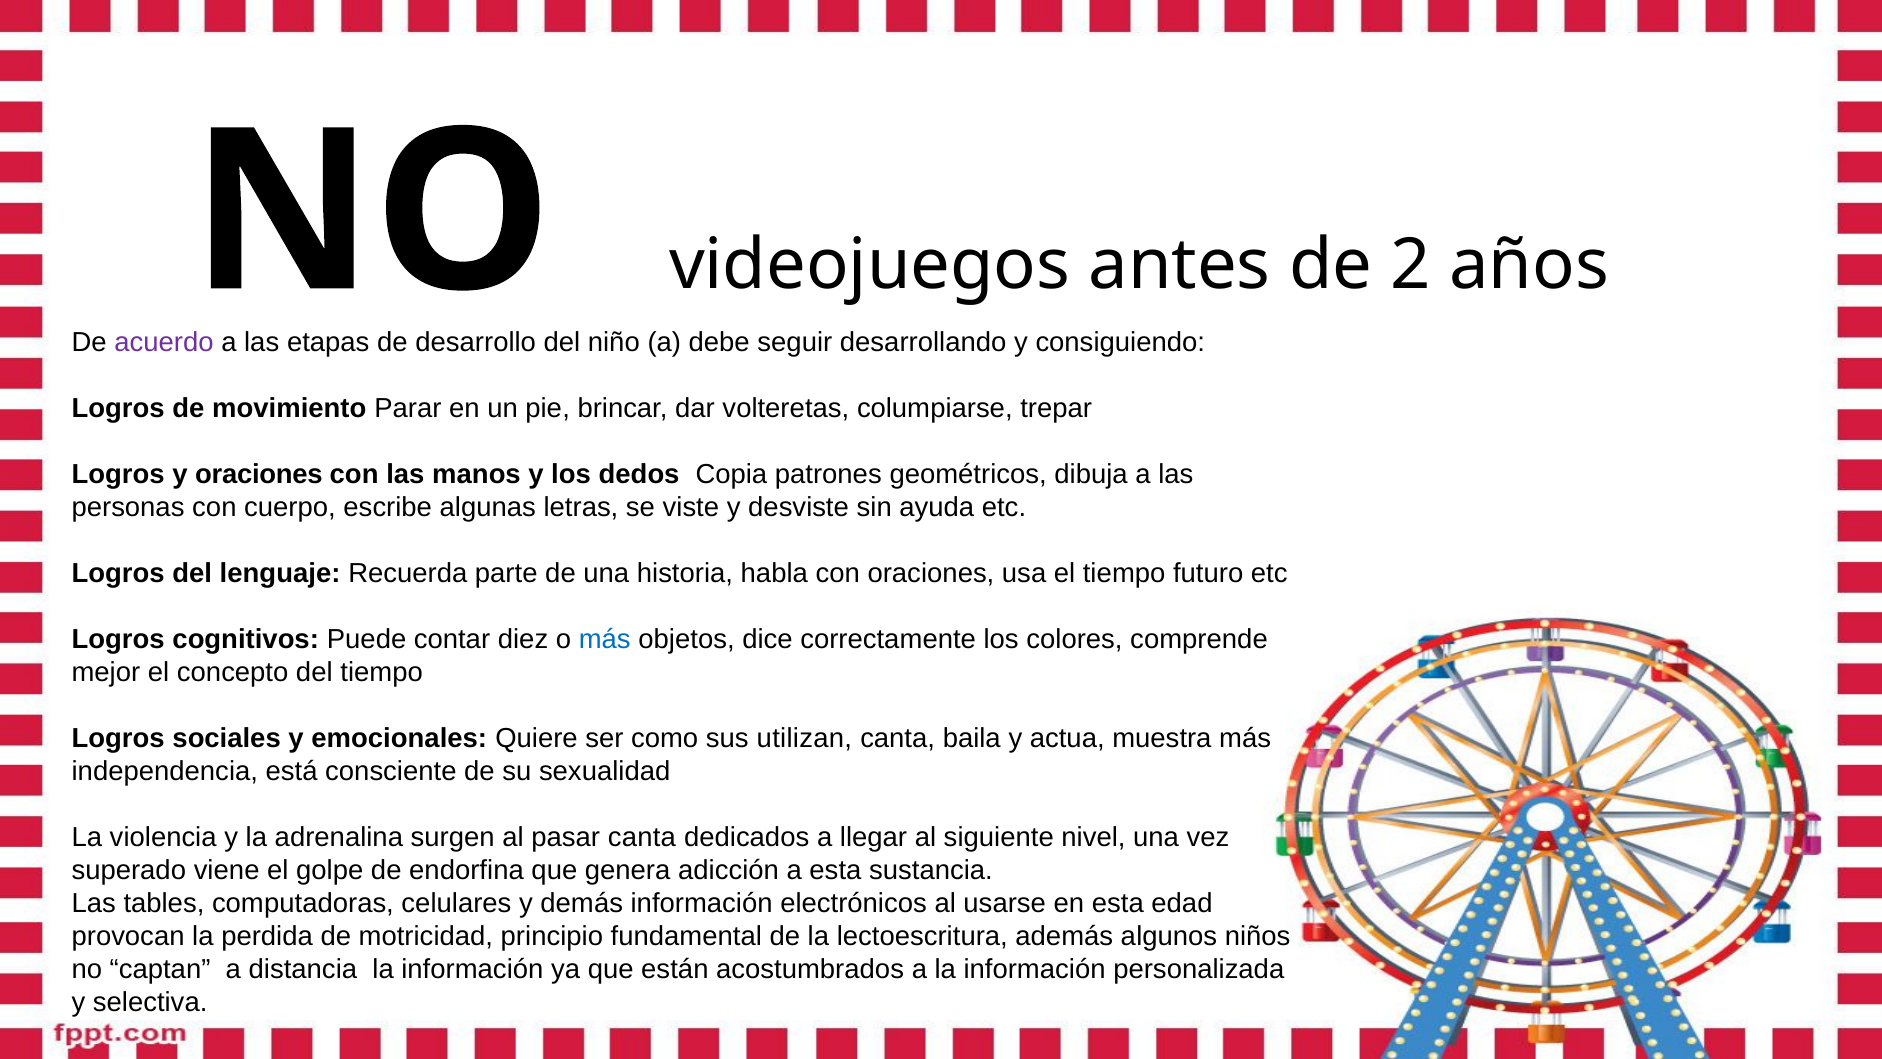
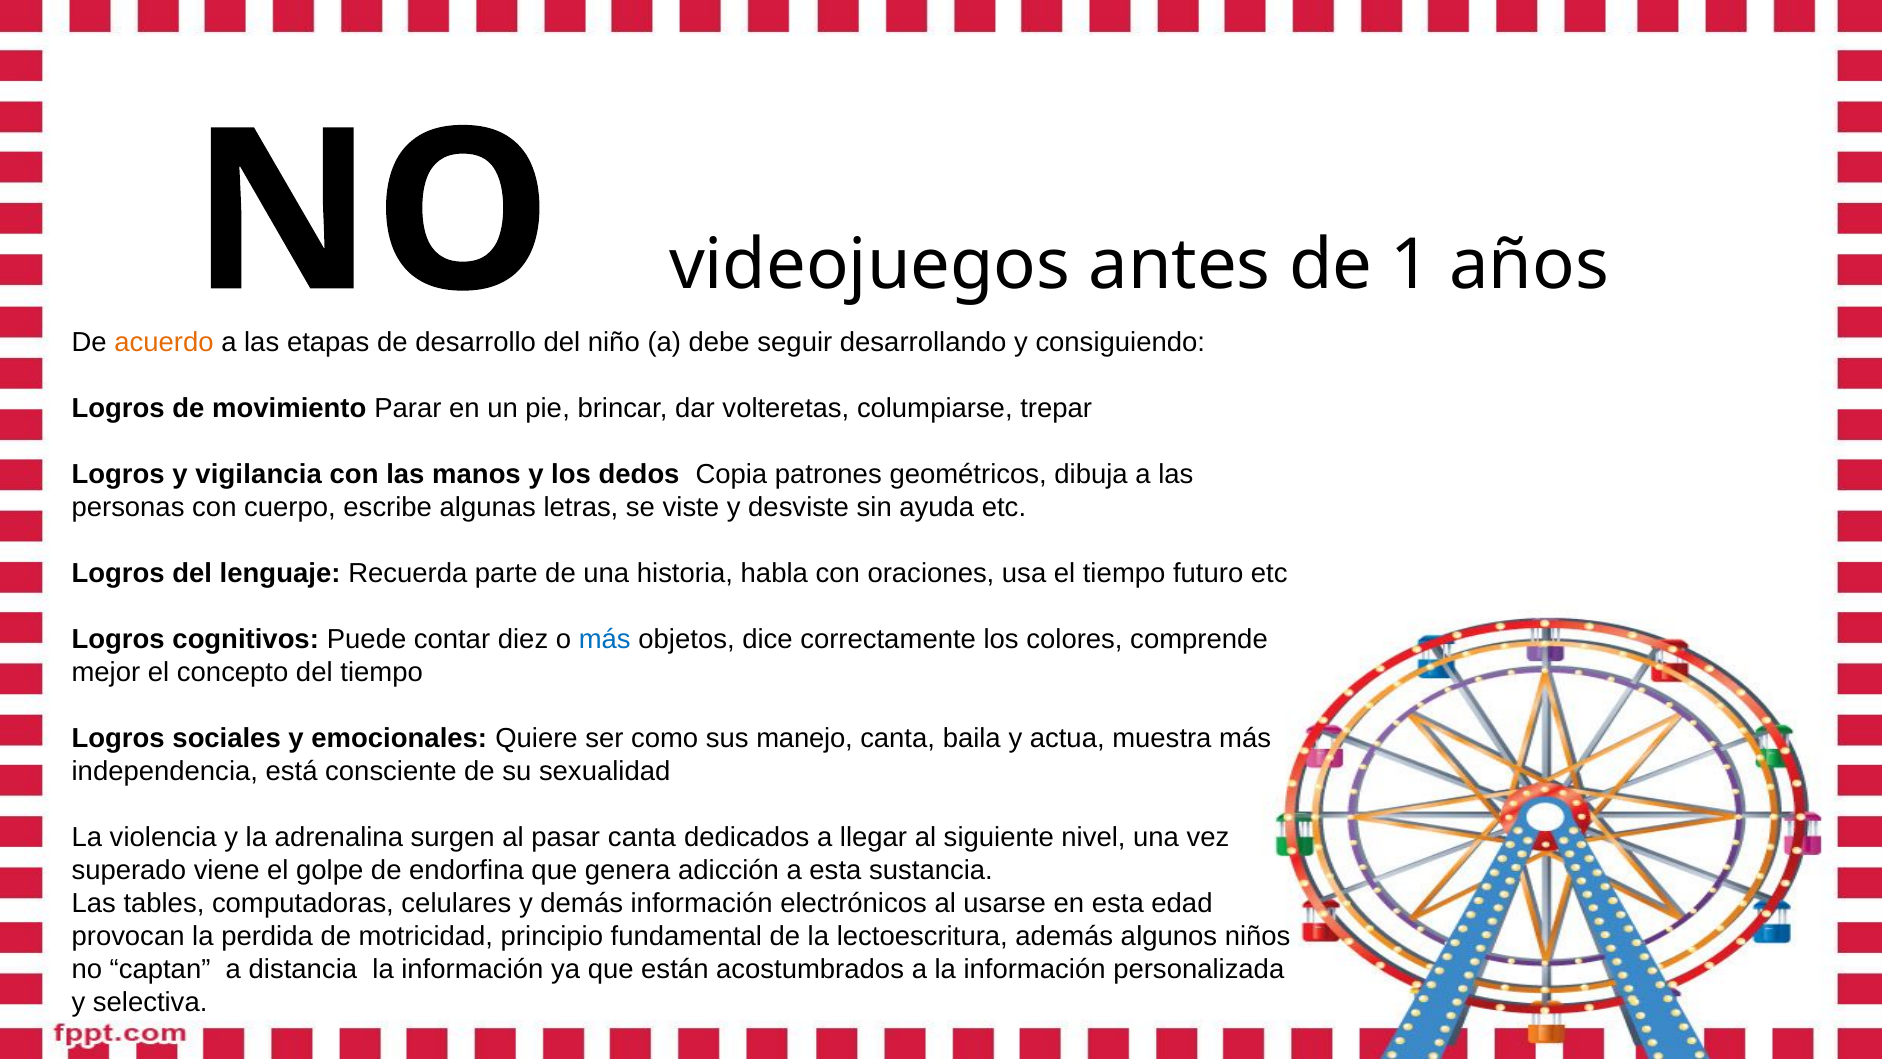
2: 2 -> 1 (1411, 265)
acuerdo colour: purple -> orange (164, 343)
y oraciones: oraciones -> vigilancia (259, 474)
utilizan: utilizan -> manejo (805, 738)
